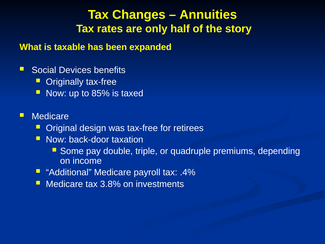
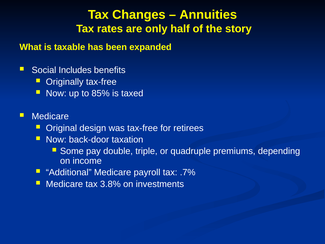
Devices: Devices -> Includes (75, 70)
.4%: .4% -> .7% (188, 172)
